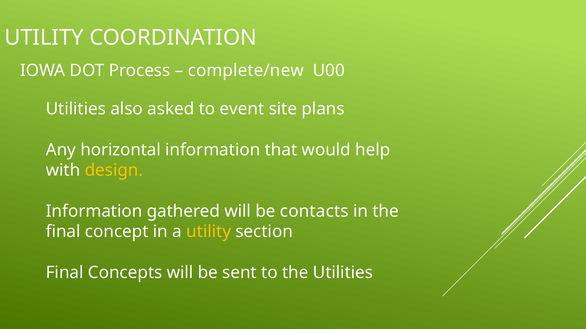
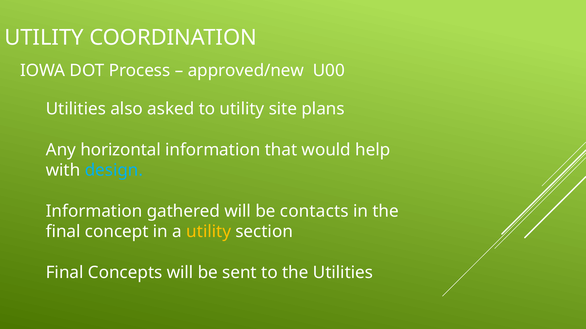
complete/new: complete/new -> approved/new (246, 71)
to event: event -> utility (242, 109)
design colour: yellow -> light blue (114, 171)
